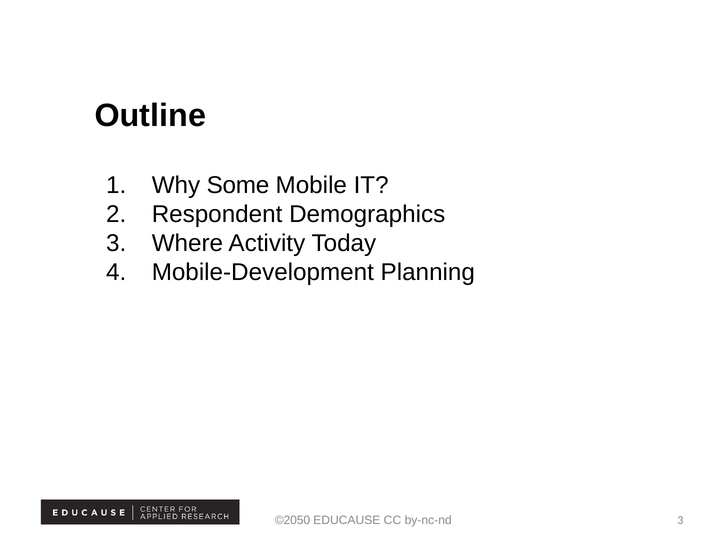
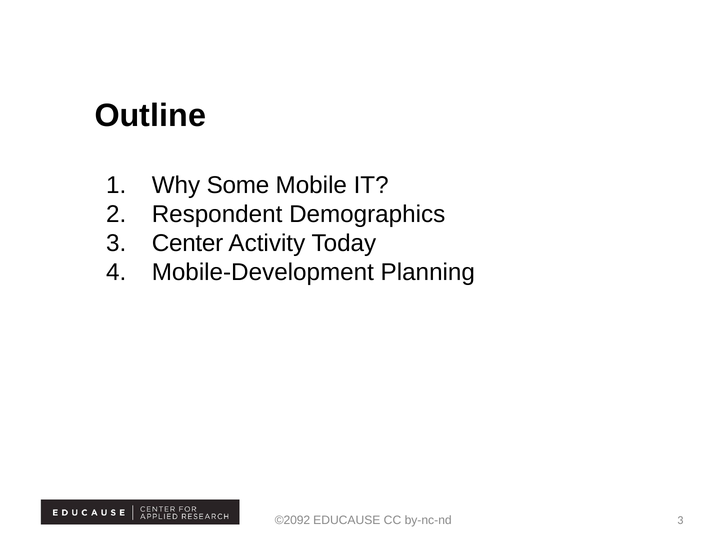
Where: Where -> Center (188, 243)
©2050: ©2050 -> ©2092 (292, 521)
